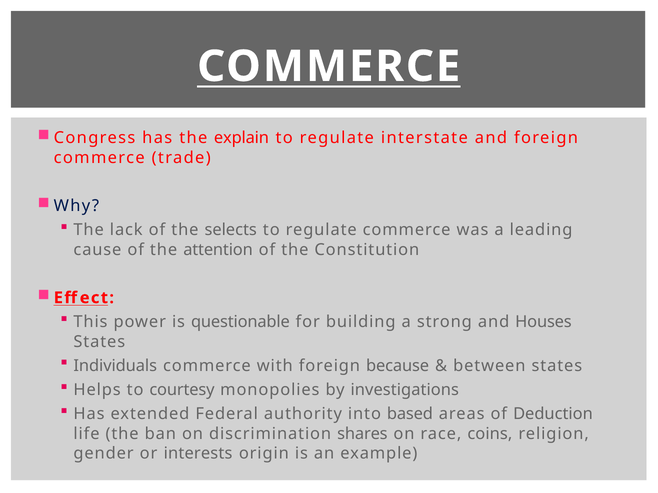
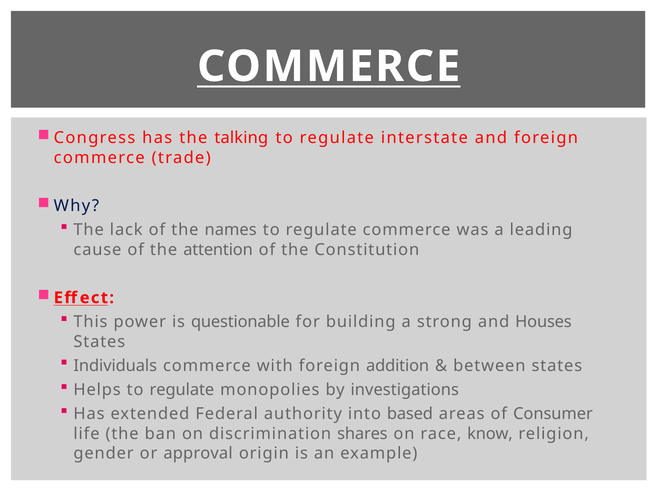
explain: explain -> talking (241, 138)
selects: selects -> names (231, 230)
because: because -> addition (398, 366)
Helps to courtesy: courtesy -> regulate (182, 390)
Deduction: Deduction -> Consumer (553, 414)
coins: coins -> know (490, 434)
interests: interests -> approval (198, 454)
